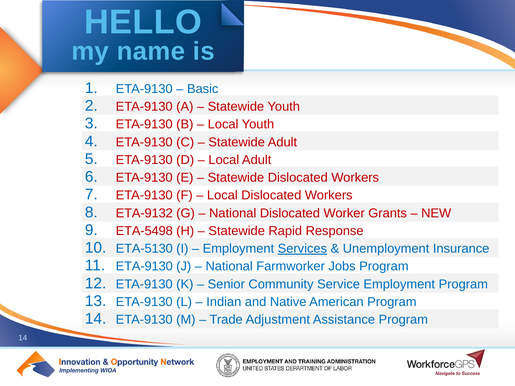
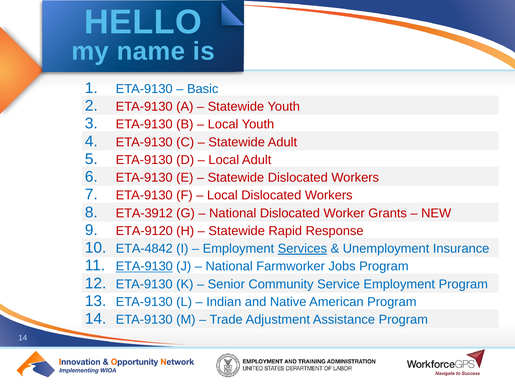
ETA-9132: ETA-9132 -> ETA-3912 (144, 213)
ETA-5498: ETA-5498 -> ETA-9120 (144, 231)
ETA-5130: ETA-5130 -> ETA-4842 (144, 249)
ETA-9130 underline: none -> present (144, 267)
